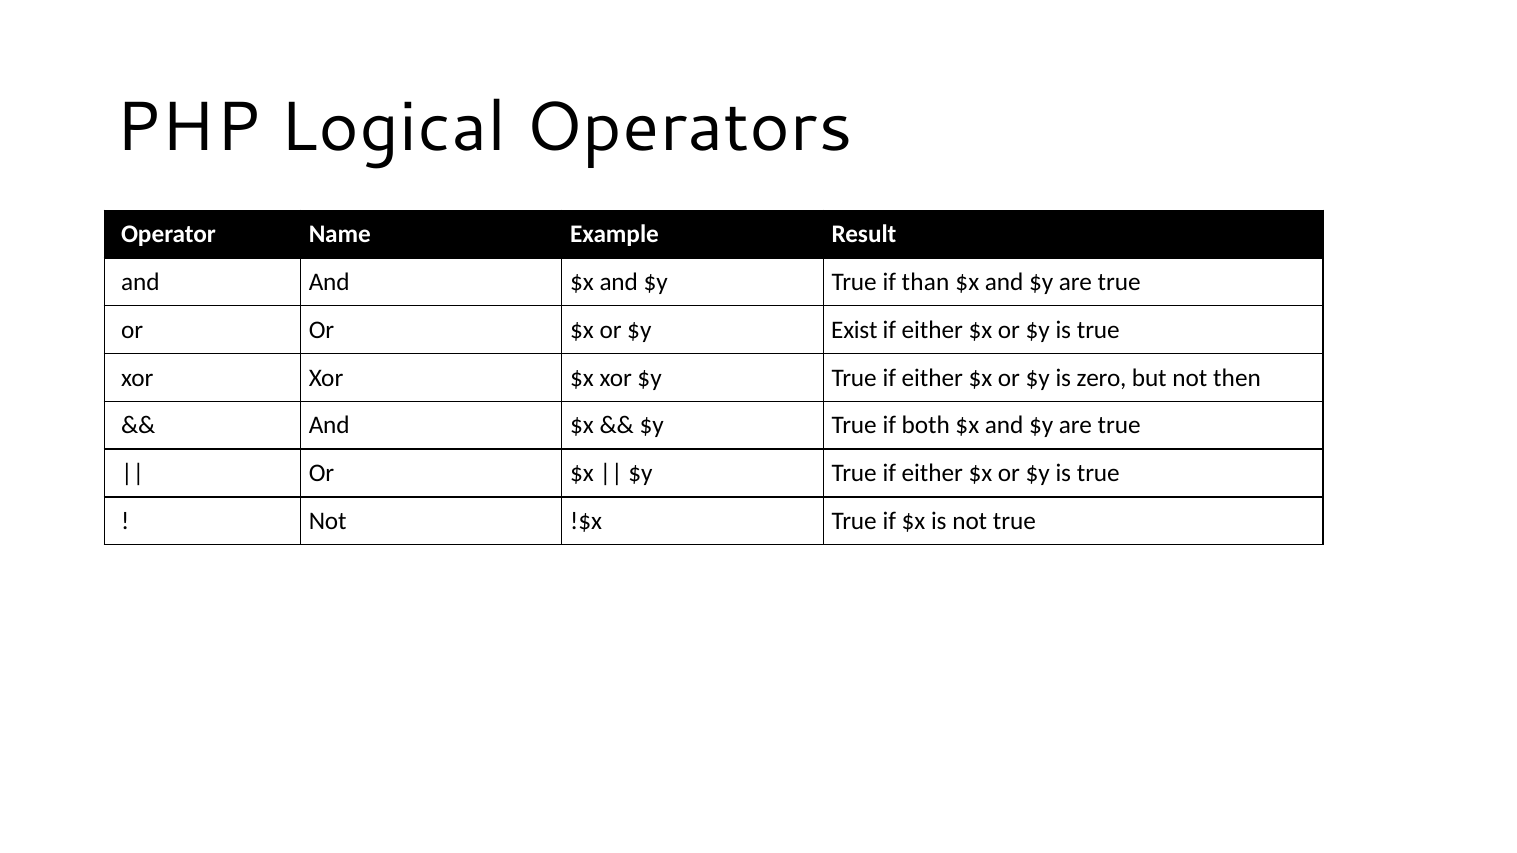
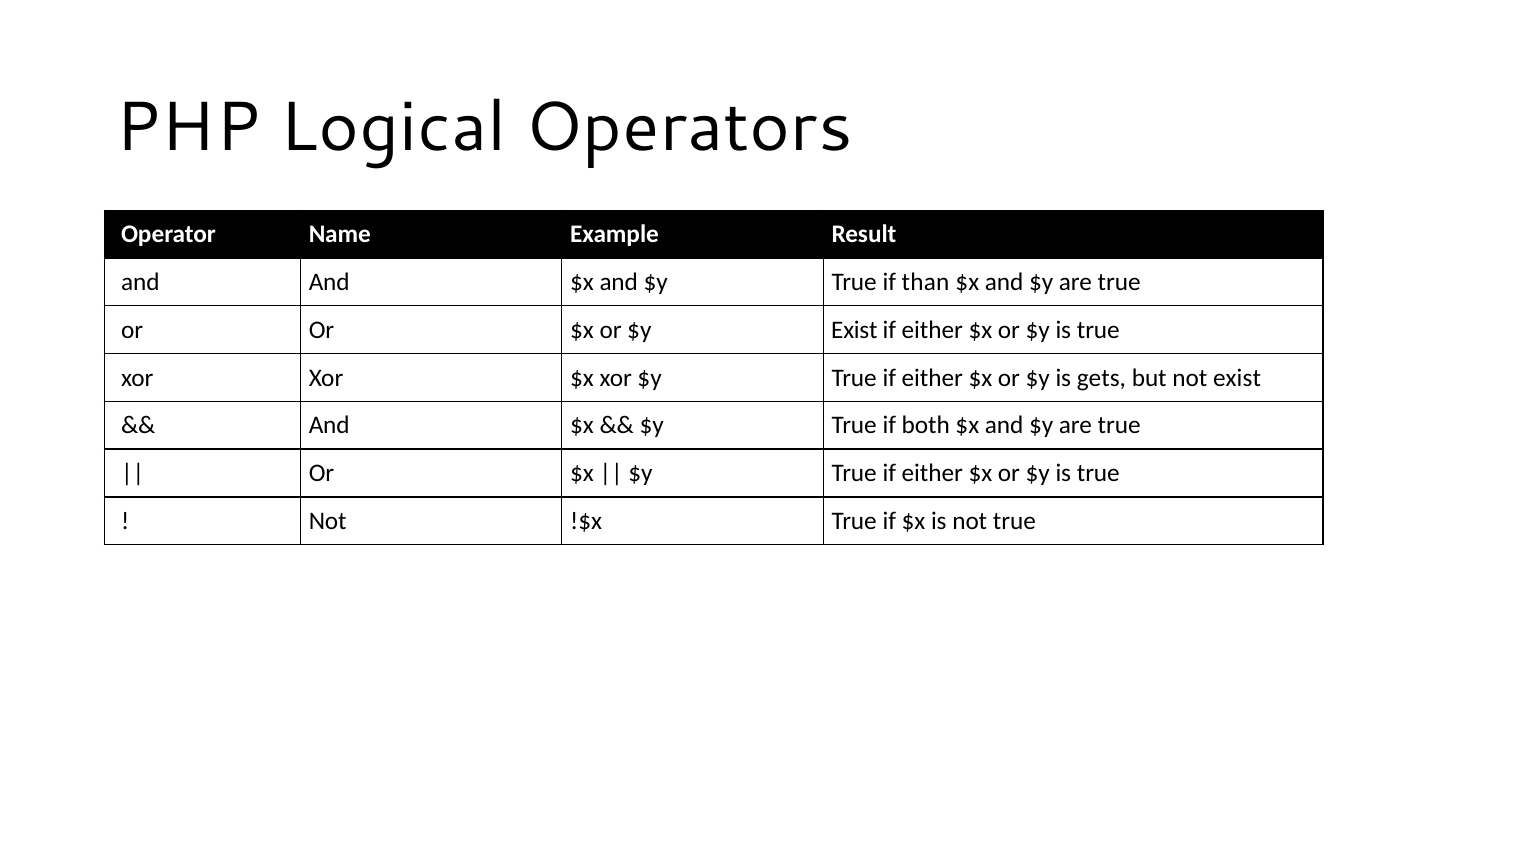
zero: zero -> gets (1101, 378)
not then: then -> exist (1237, 378)
